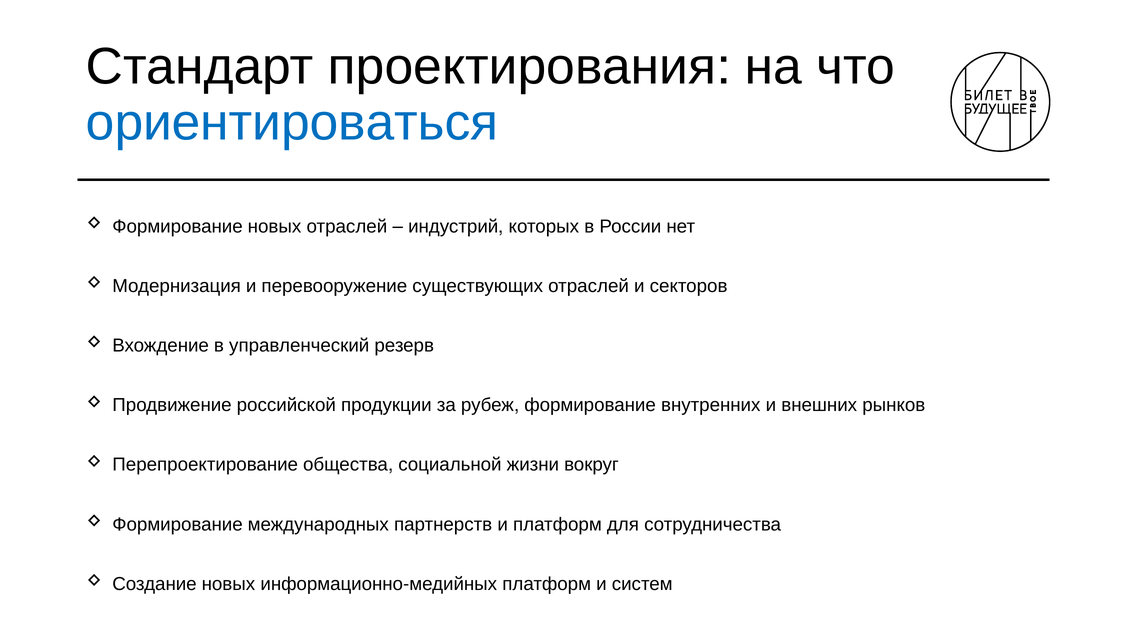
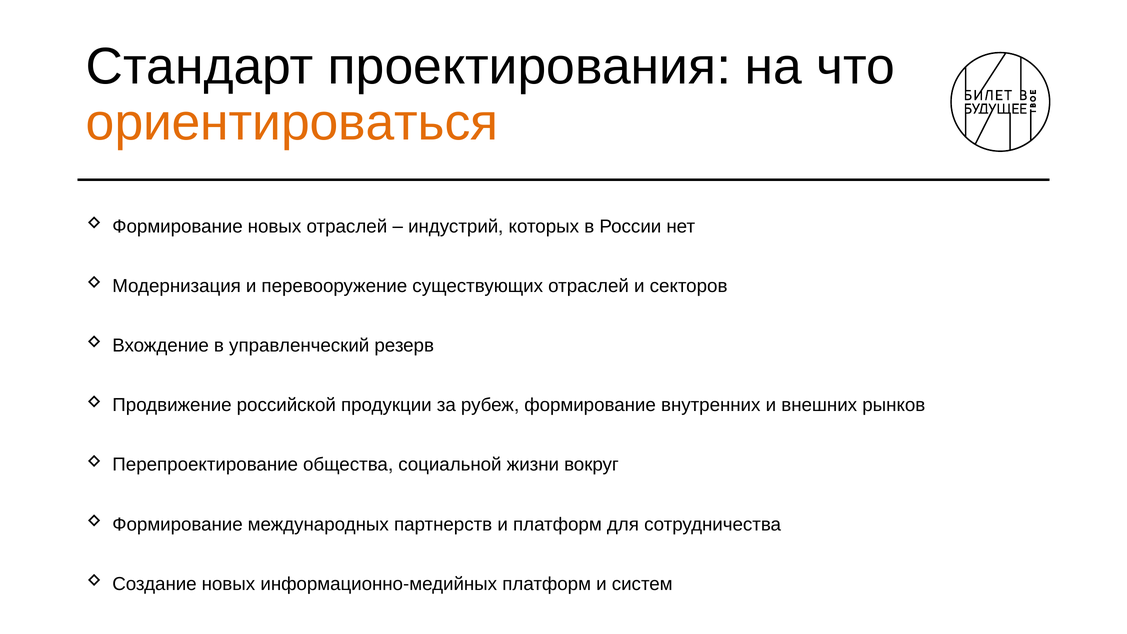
ориентироваться colour: blue -> orange (292, 123)
